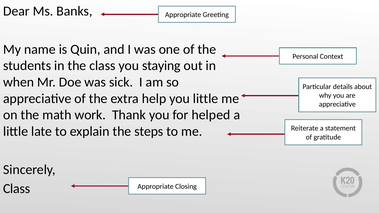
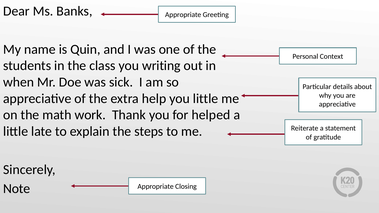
staying: staying -> writing (161, 66)
Class: Class -> Note (17, 189)
